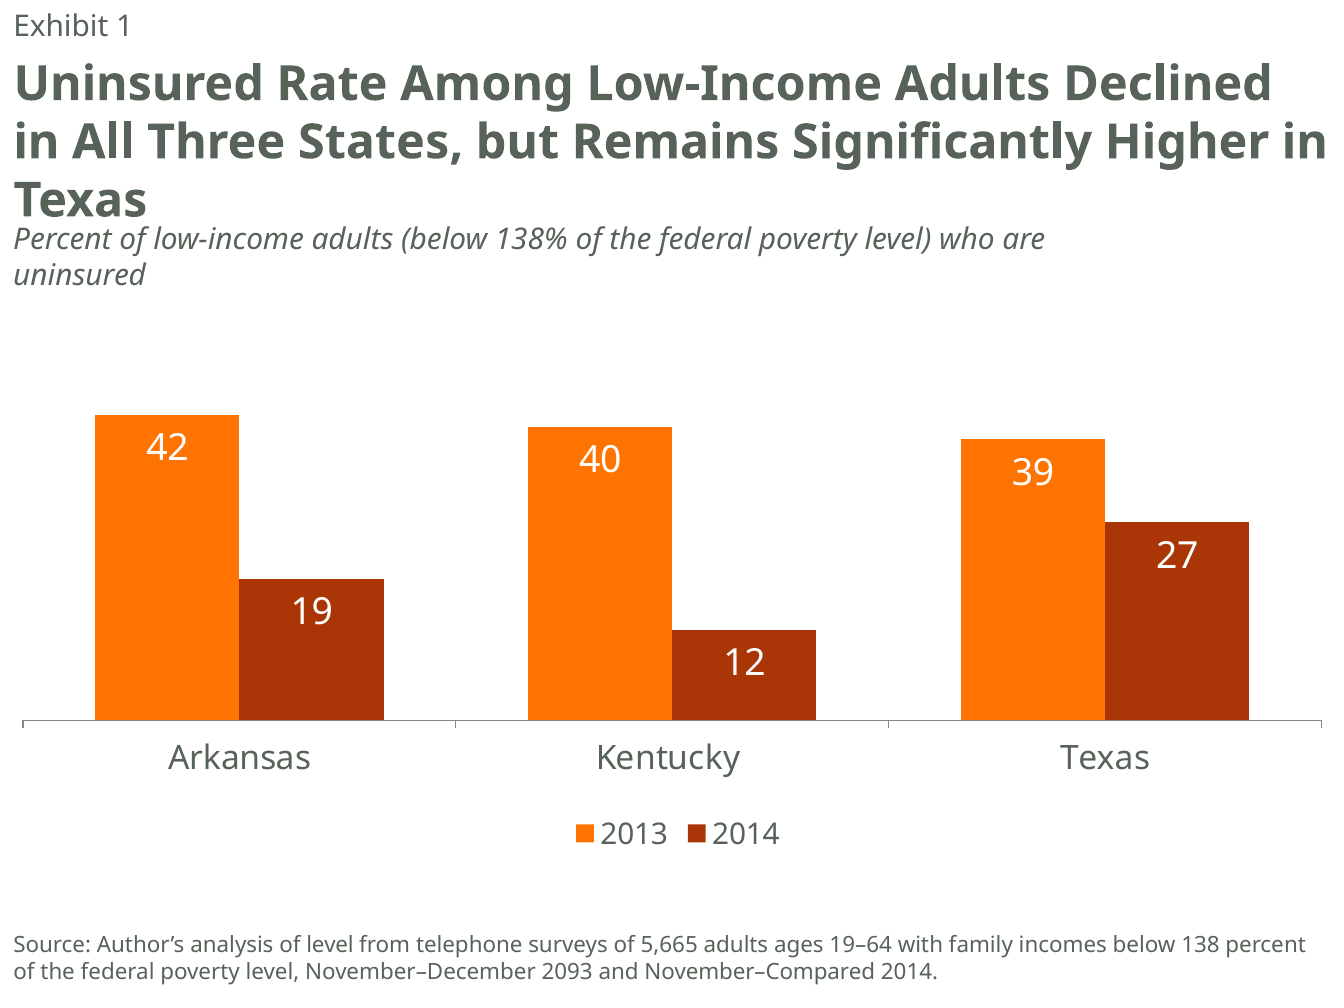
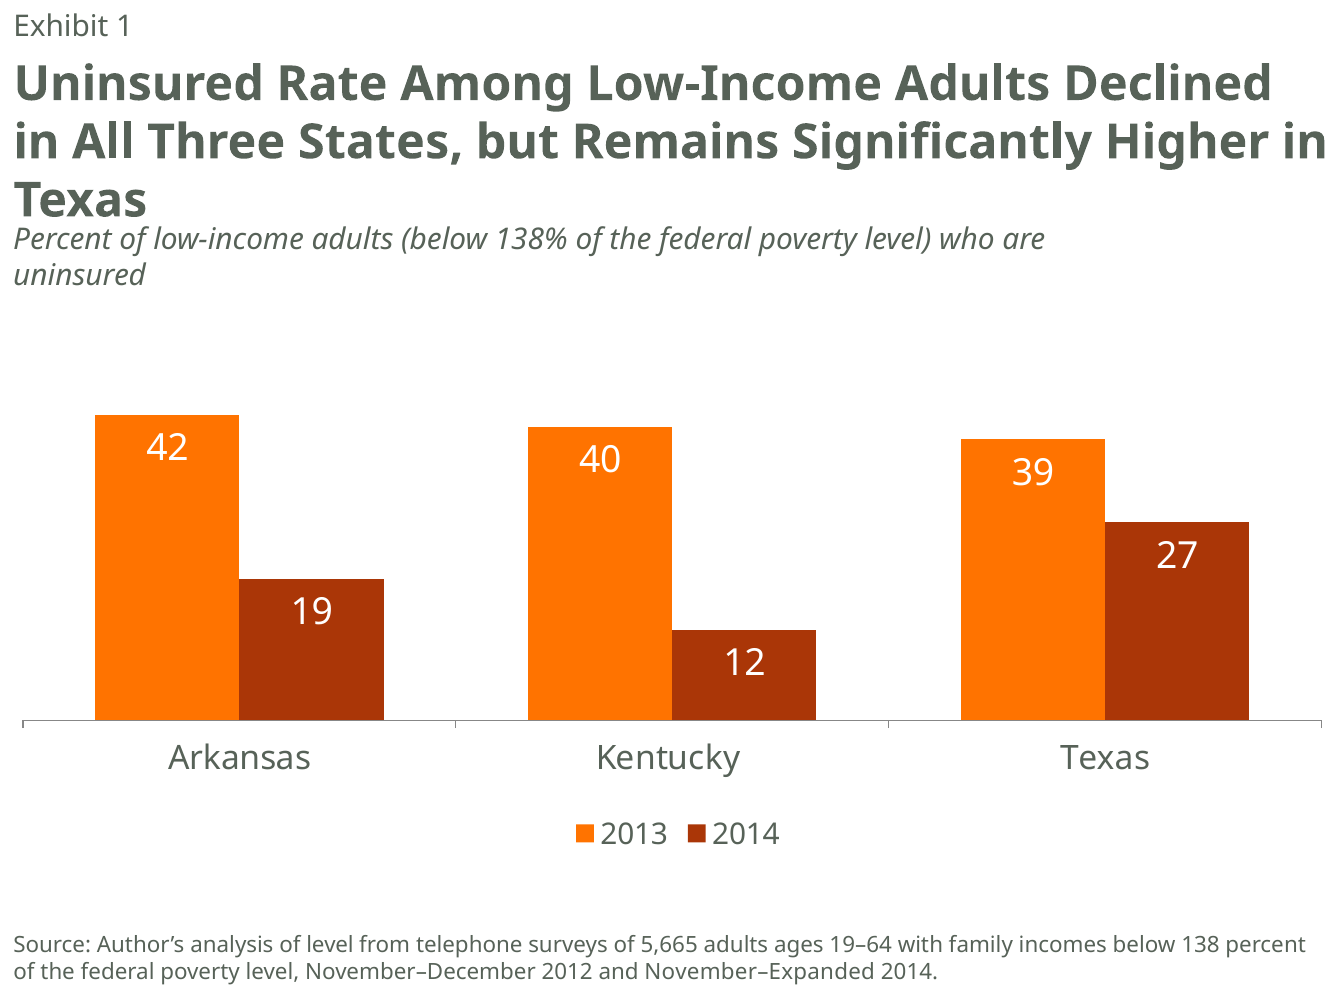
2093: 2093 -> 2012 (567, 972)
November–Compared: November–Compared -> November–Expanded (760, 972)
